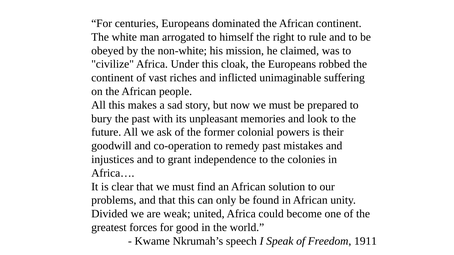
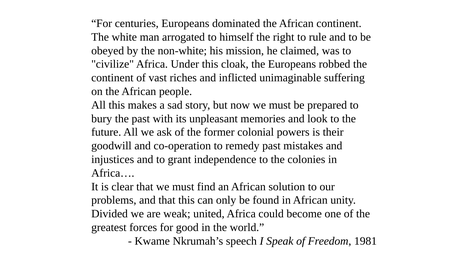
1911: 1911 -> 1981 (366, 241)
